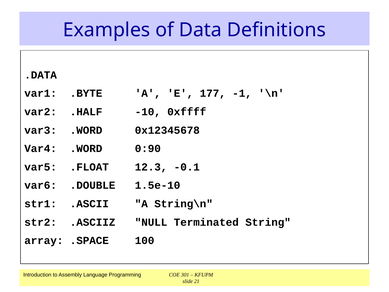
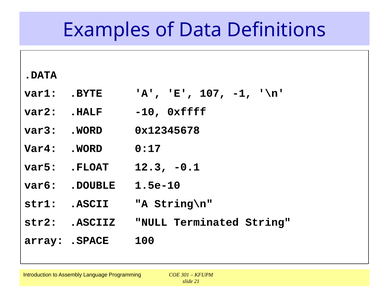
177: 177 -> 107 (213, 93)
0:90: 0:90 -> 0:17 (148, 148)
